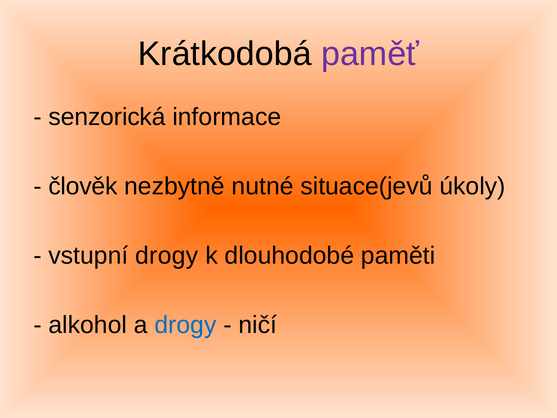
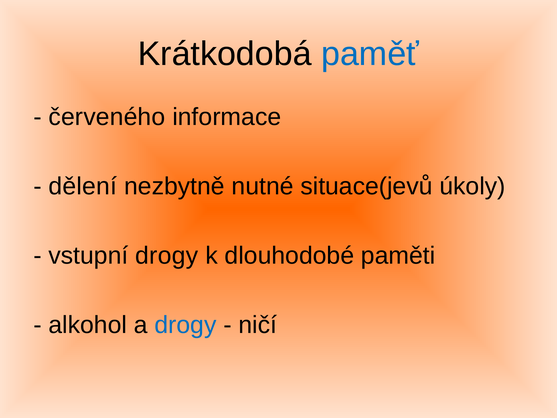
paměť colour: purple -> blue (370, 54)
senzorická: senzorická -> červeného (107, 117)
člověk: člověk -> dělení (83, 186)
